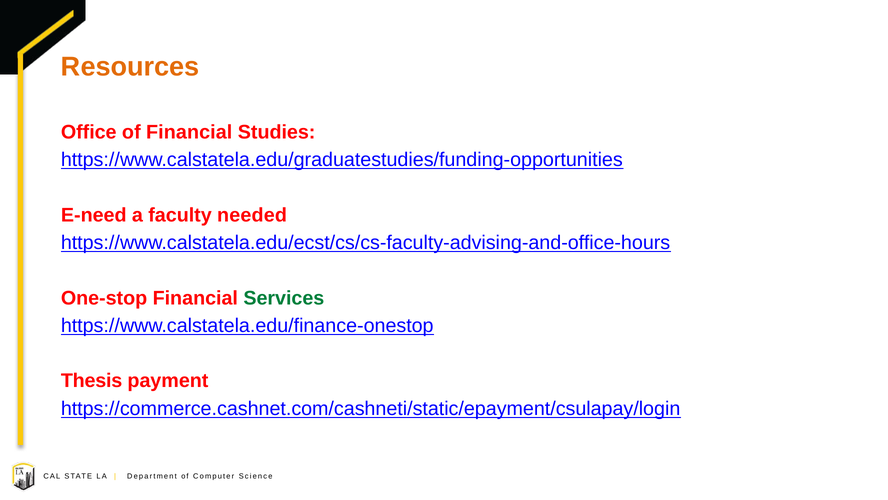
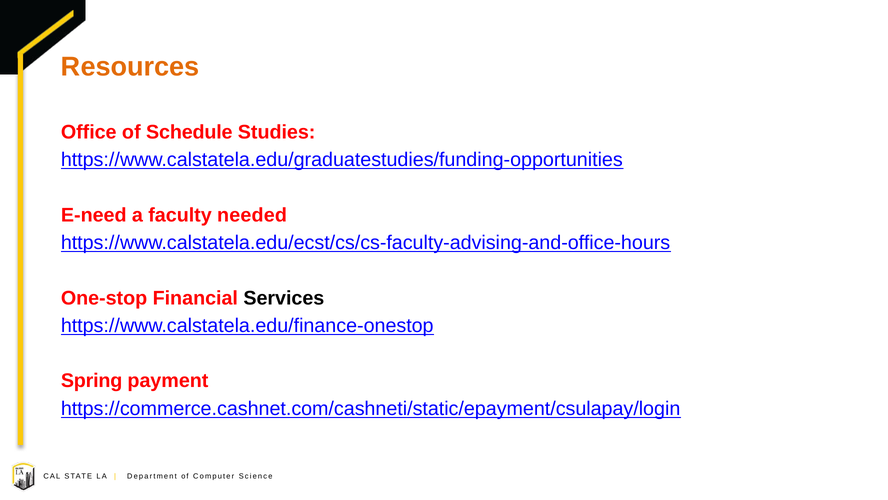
of Financial: Financial -> Schedule (189, 132)
Services colour: green -> black (284, 298)
Thesis: Thesis -> Spring (92, 381)
